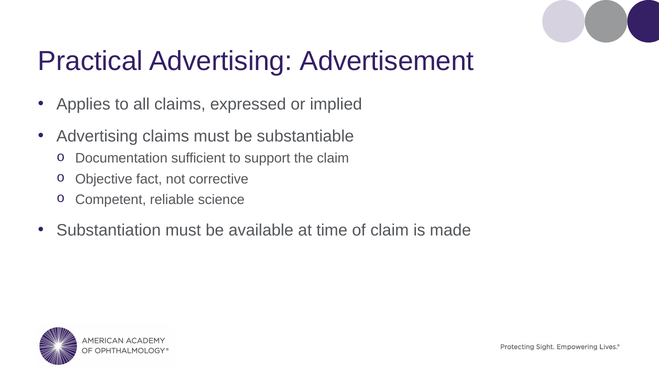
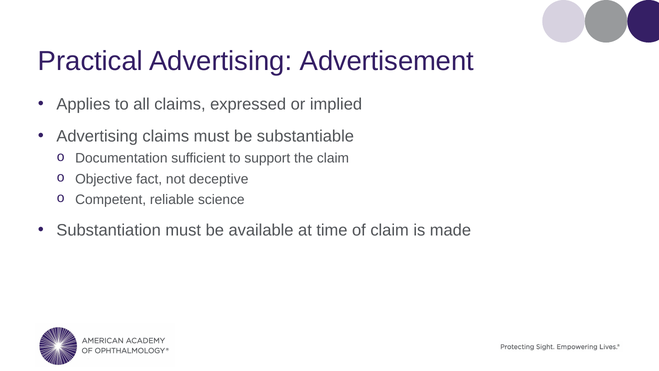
corrective: corrective -> deceptive (219, 179)
